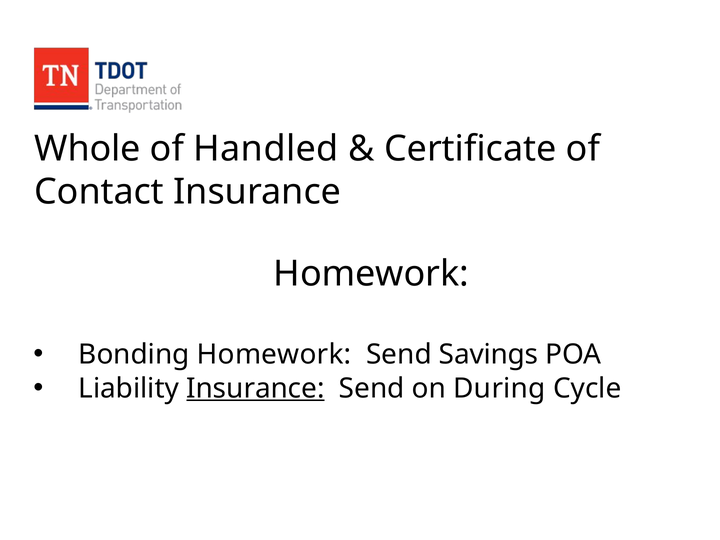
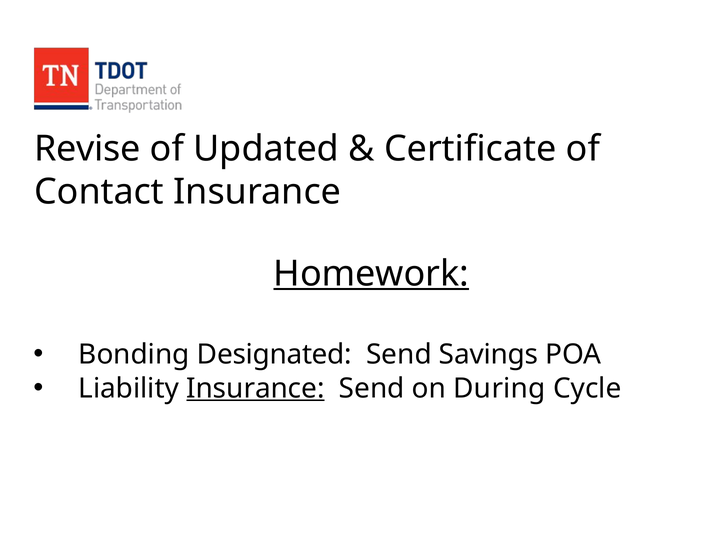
Whole: Whole -> Revise (87, 149)
Handled: Handled -> Updated (266, 149)
Homework underline: none -> present (371, 274)
Bonding Homework: Homework -> Designated (274, 355)
